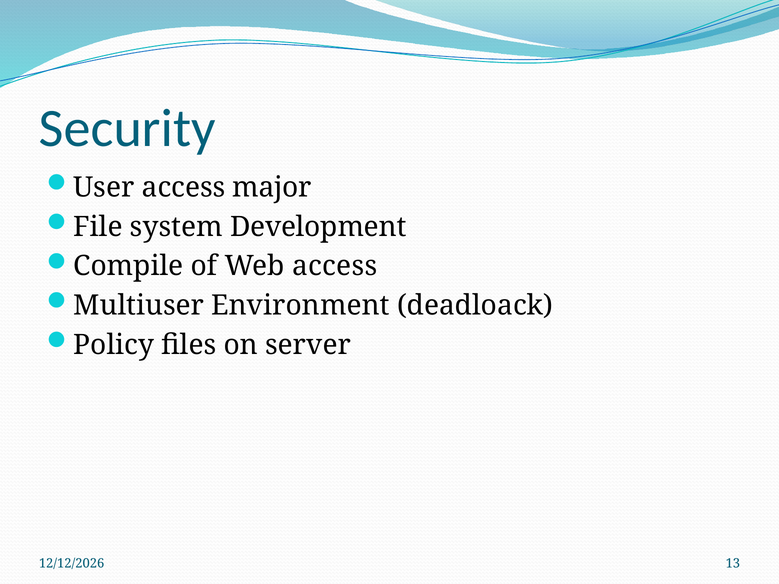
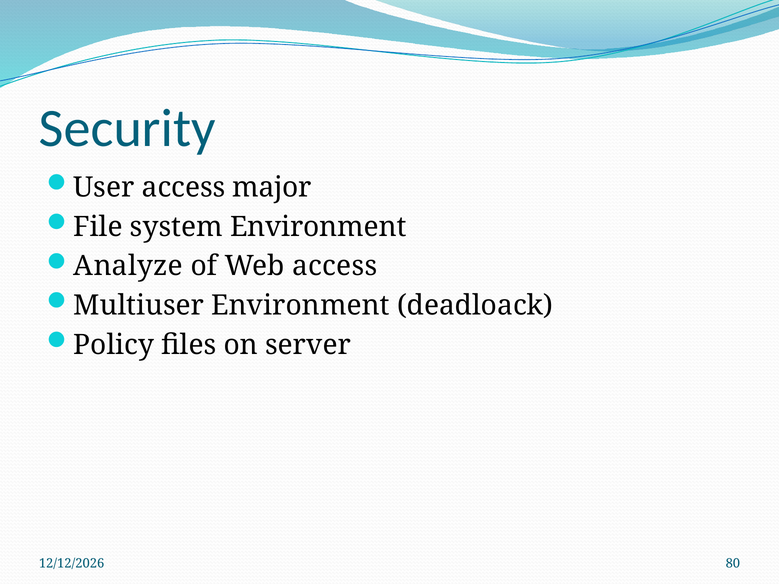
system Development: Development -> Environment (318, 227)
Compile: Compile -> Analyze (128, 266)
13: 13 -> 80 (733, 564)
